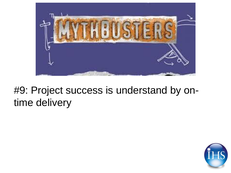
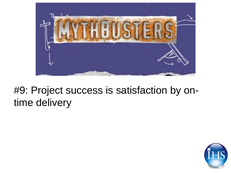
understand: understand -> satisfaction (142, 90)
